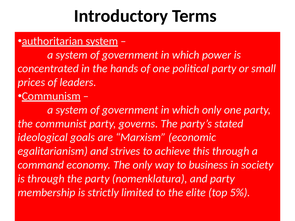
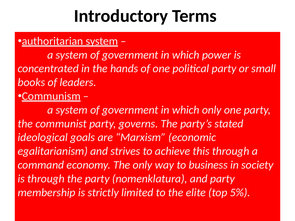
prices: prices -> books (31, 82)
